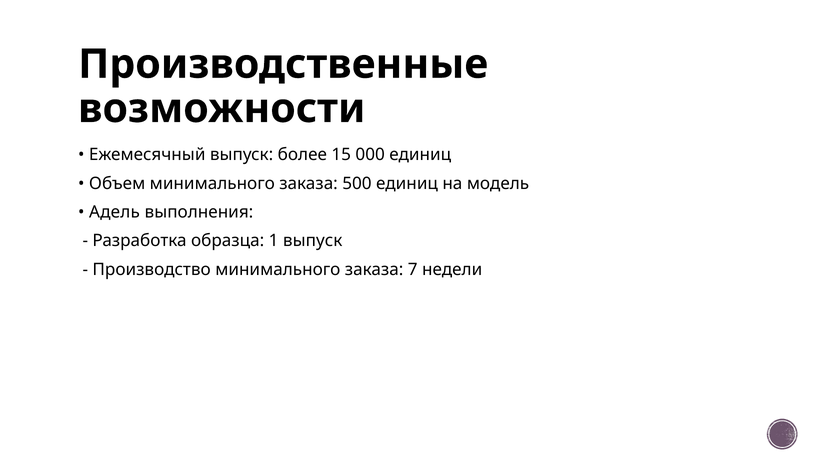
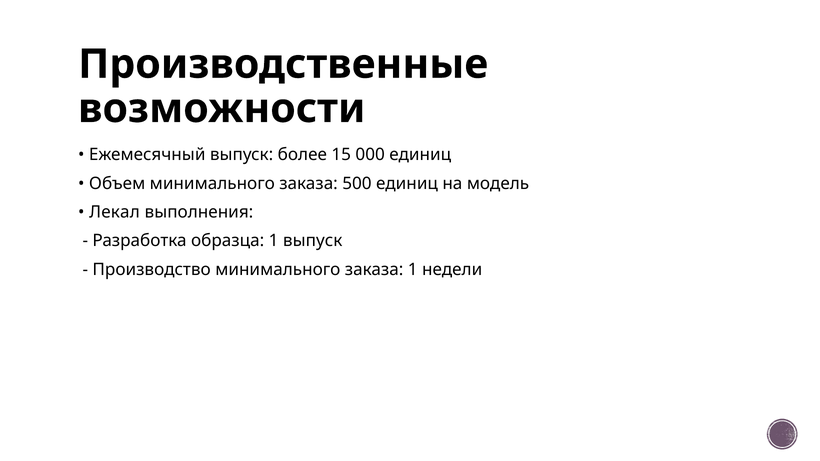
Адель: Адель -> Лекал (114, 212)
заказа 7: 7 -> 1 (413, 270)
